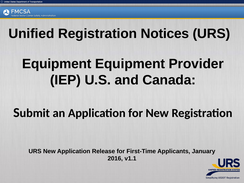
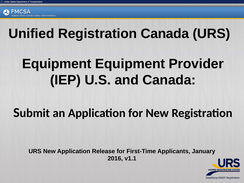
Registration Notices: Notices -> Canada (165, 34)
